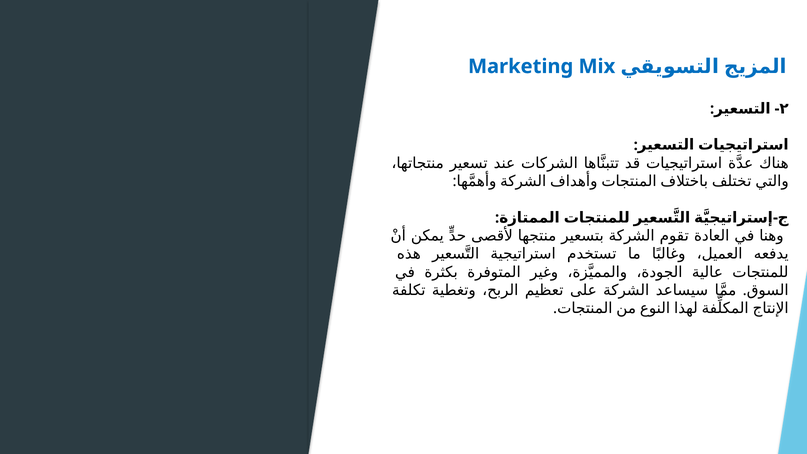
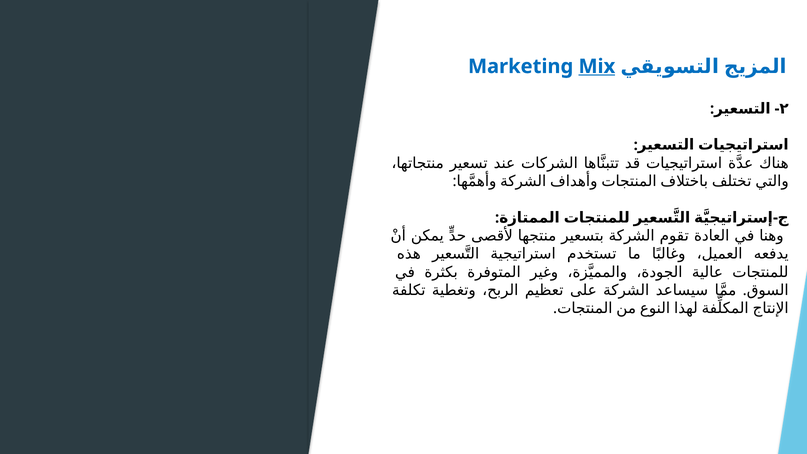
Mix underline: none -> present (597, 66)
